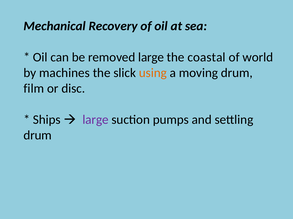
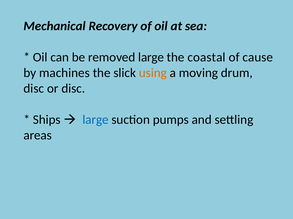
world: world -> cause (258, 57)
film: film -> disc (34, 89)
large colour: purple -> blue (95, 120)
drum: drum -> areas (38, 136)
